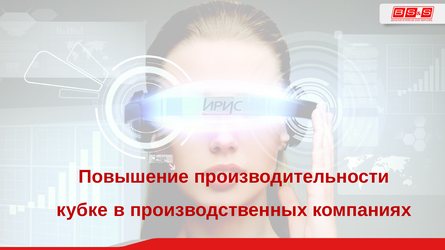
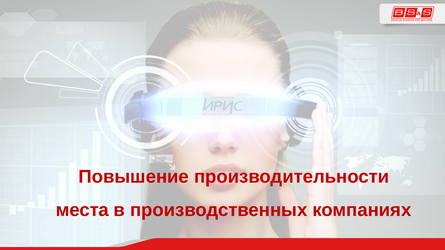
кубке: кубке -> места (82, 210)
